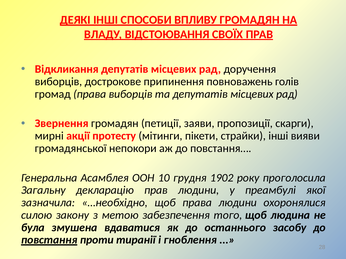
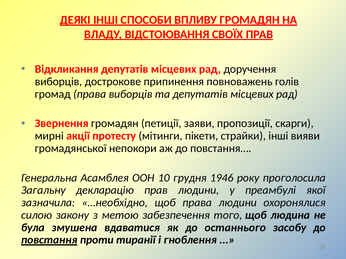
1902: 1902 -> 1946 (222, 178)
